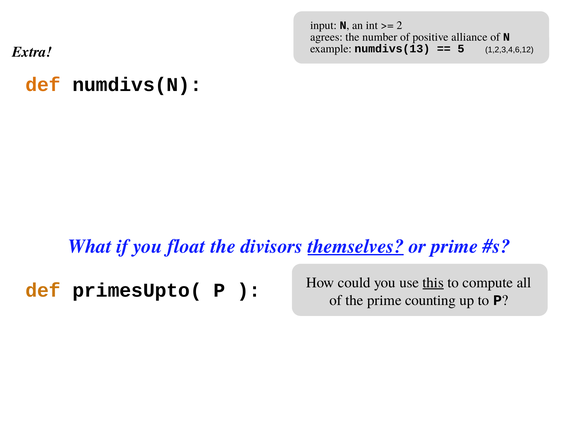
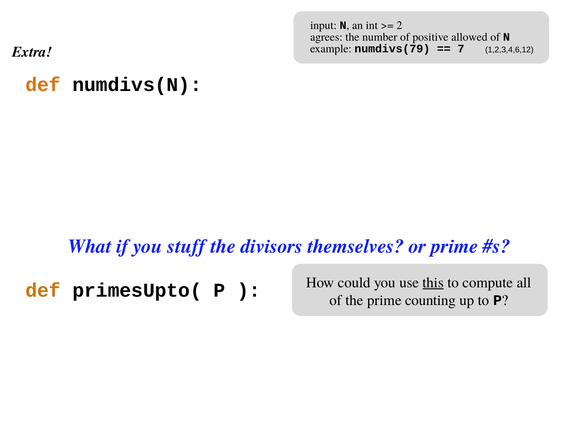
alliance: alliance -> allowed (469, 37)
numdivs(13: numdivs(13 -> numdivs(79 (392, 49)
5: 5 -> 7 (461, 49)
float: float -> stuff (187, 246)
themselves underline: present -> none (356, 246)
